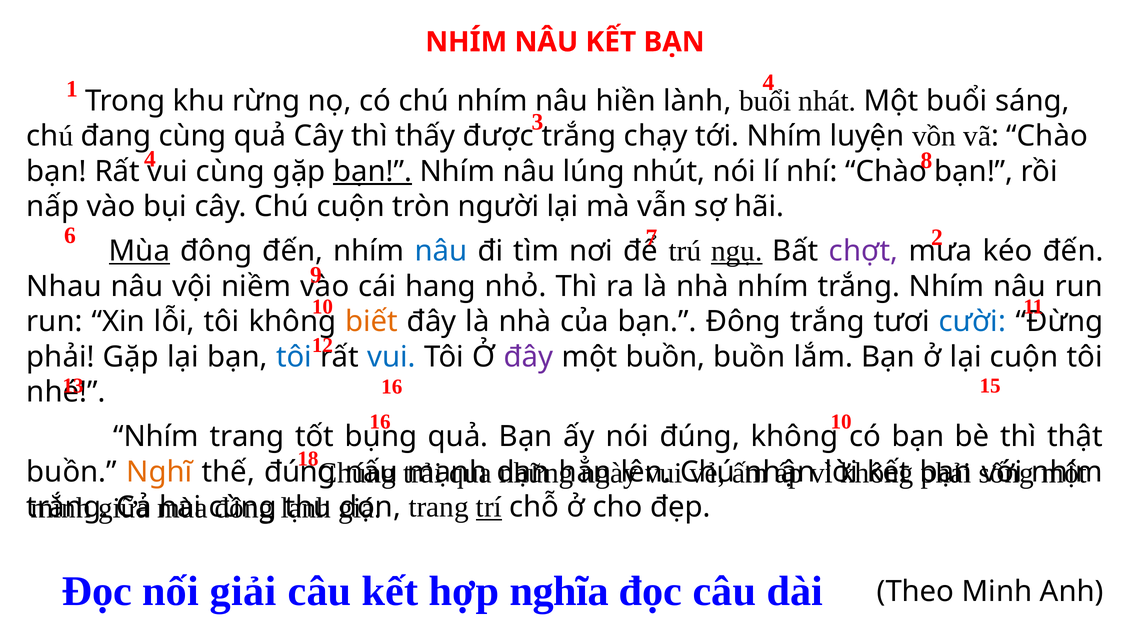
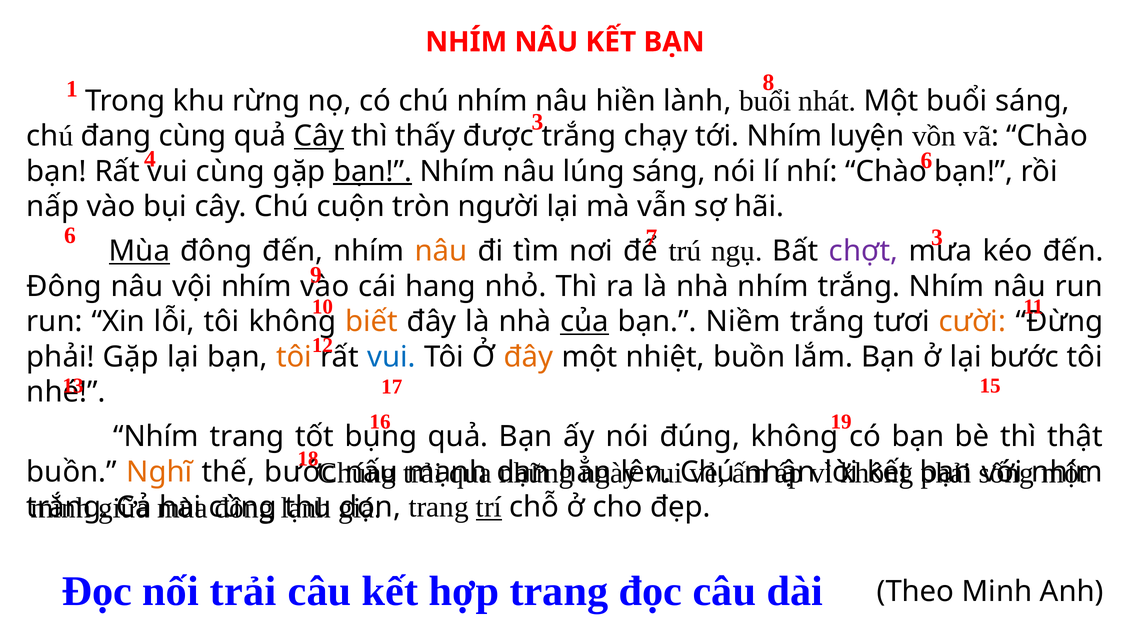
1 4: 4 -> 8 (768, 83)
Cây underline: none -> present (319, 136)
4 8: 8 -> 6 (927, 160)
lúng nhút: nhút -> sáng (669, 171)
7 2: 2 -> 3 (937, 237)
nâu colour: blue -> orange (441, 251)
ngụ underline: present -> none (737, 251)
Nhau: Nhau -> Đông (64, 286)
vội niềm: niềm -> nhím (256, 286)
của underline: none -> present (585, 322)
bạn Đông: Đông -> Niềm (743, 322)
cười colour: blue -> orange (972, 322)
tôi colour: blue -> orange (294, 357)
đây colour: purple -> orange (528, 357)
một buồn: buồn -> nhiệt (665, 357)
lại cuộn: cuộn -> bước (1024, 357)
16: 16 -> 17 (392, 387)
16 10: 10 -> 19 (841, 422)
thế đúng: đúng -> bước (300, 472)
nối giải: giải -> trải (243, 591)
hợp nghĩa: nghĩa -> trang (559, 591)
